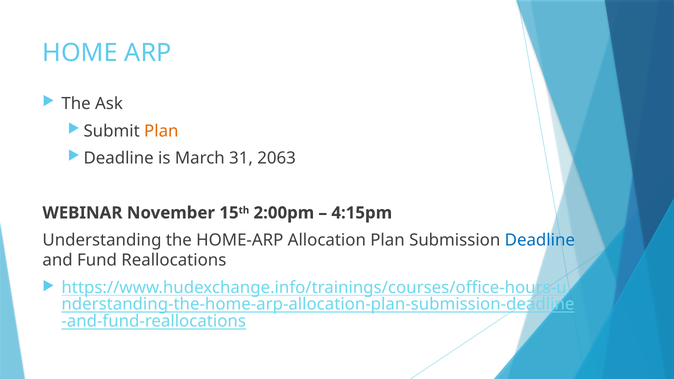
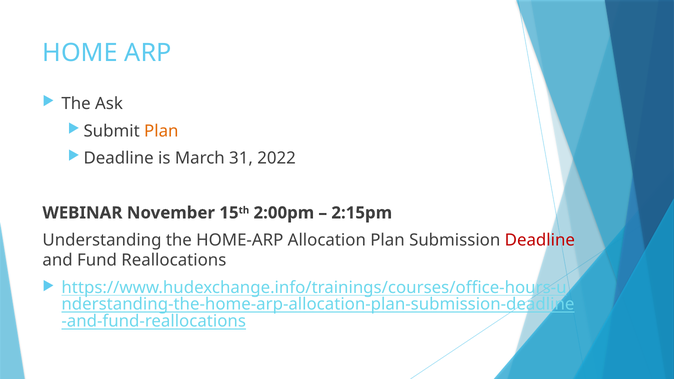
2063: 2063 -> 2022 (277, 158)
4:15pm: 4:15pm -> 2:15pm (362, 213)
Deadline colour: blue -> red (540, 240)
